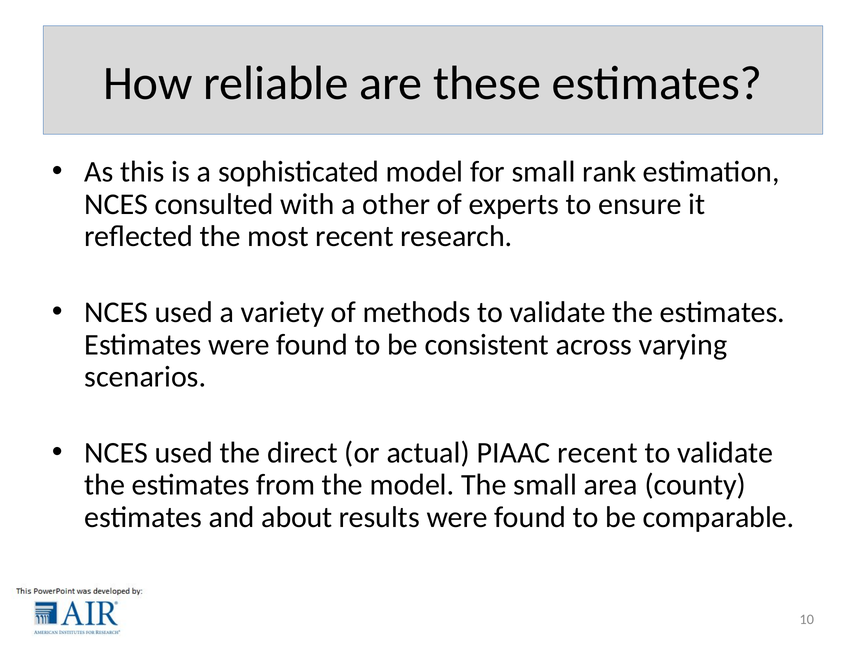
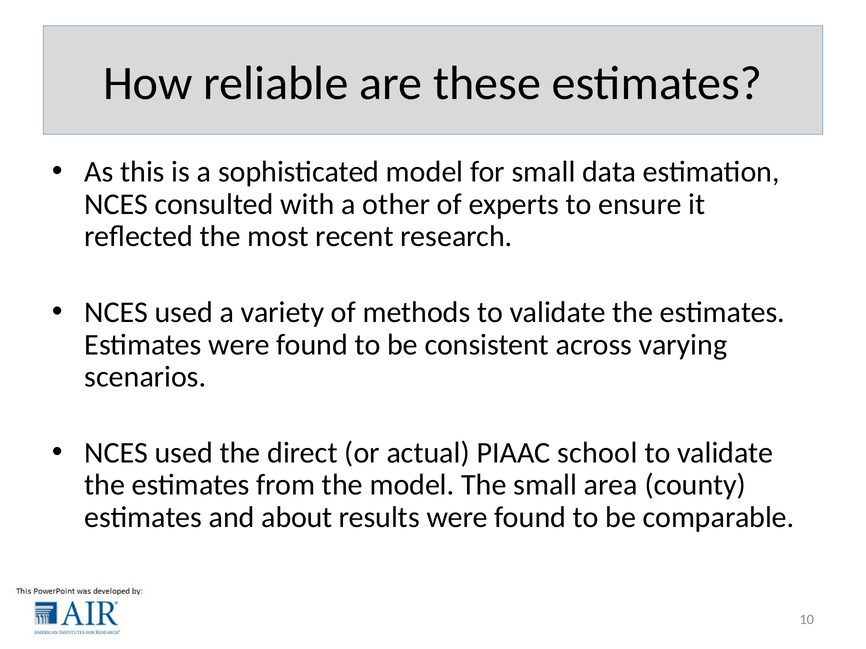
rank: rank -> data (609, 172)
PIAAC recent: recent -> school (597, 453)
